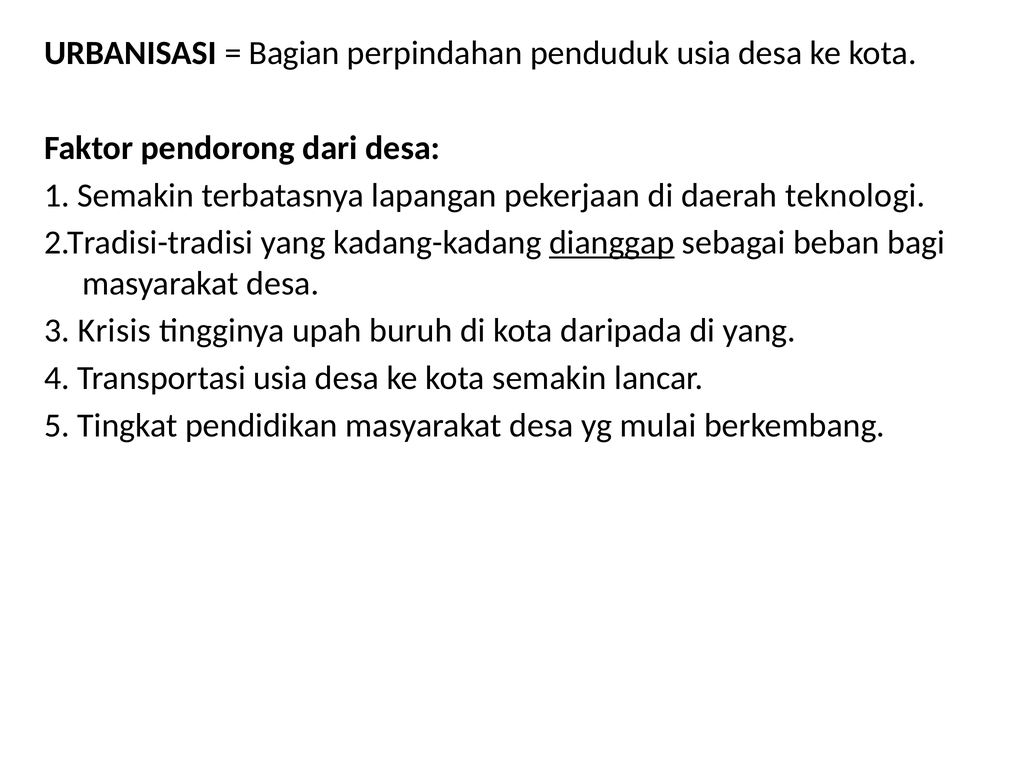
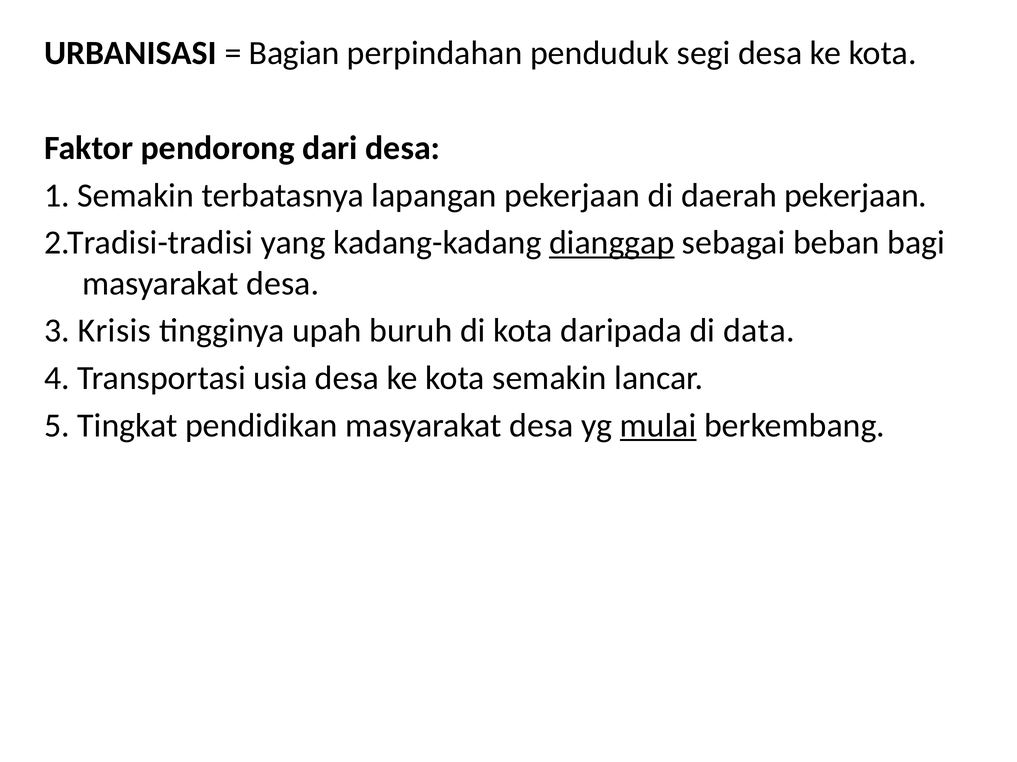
penduduk usia: usia -> segi (704, 53)
daerah teknologi: teknologi -> pekerjaan (856, 196)
di yang: yang -> data (759, 331)
mulai underline: none -> present (658, 426)
